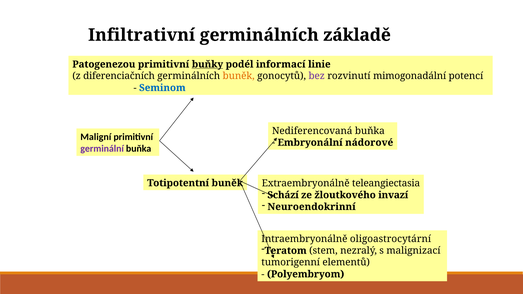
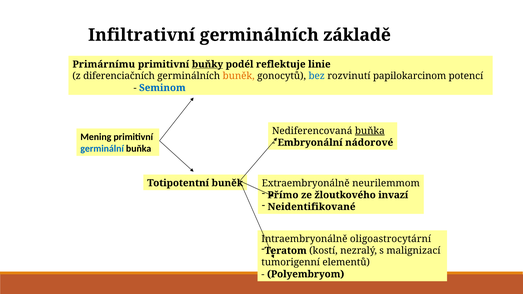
Patogenezou: Patogenezou -> Primárnímu (104, 64)
informací: informací -> reflektuje (281, 64)
bez colour: purple -> blue (317, 76)
mimogonadální: mimogonadální -> papilokarcinom (410, 76)
buňka underline: none -> present (370, 131)
Maligní: Maligní -> Mening (96, 137)
germinální colour: purple -> blue (102, 149)
teleangiectasia: teleangiectasia -> neurilemmom (386, 183)
Schází: Schází -> Přímo (283, 195)
Neuroendokrinní: Neuroendokrinní -> Neidentifikované (312, 207)
stem: stem -> kostí (323, 251)
